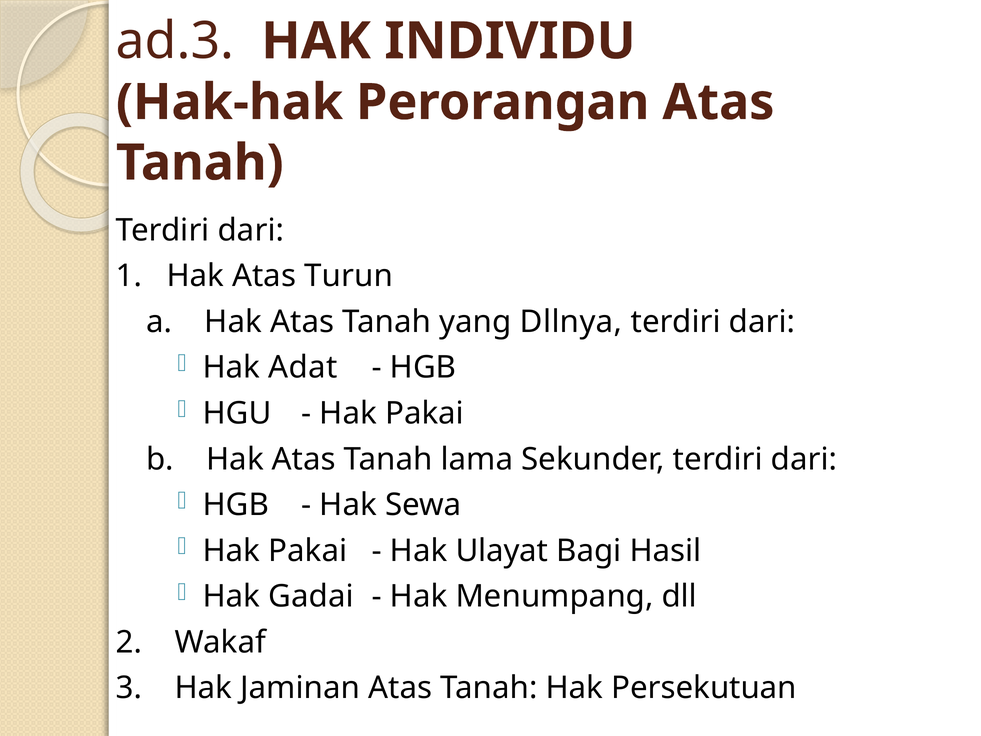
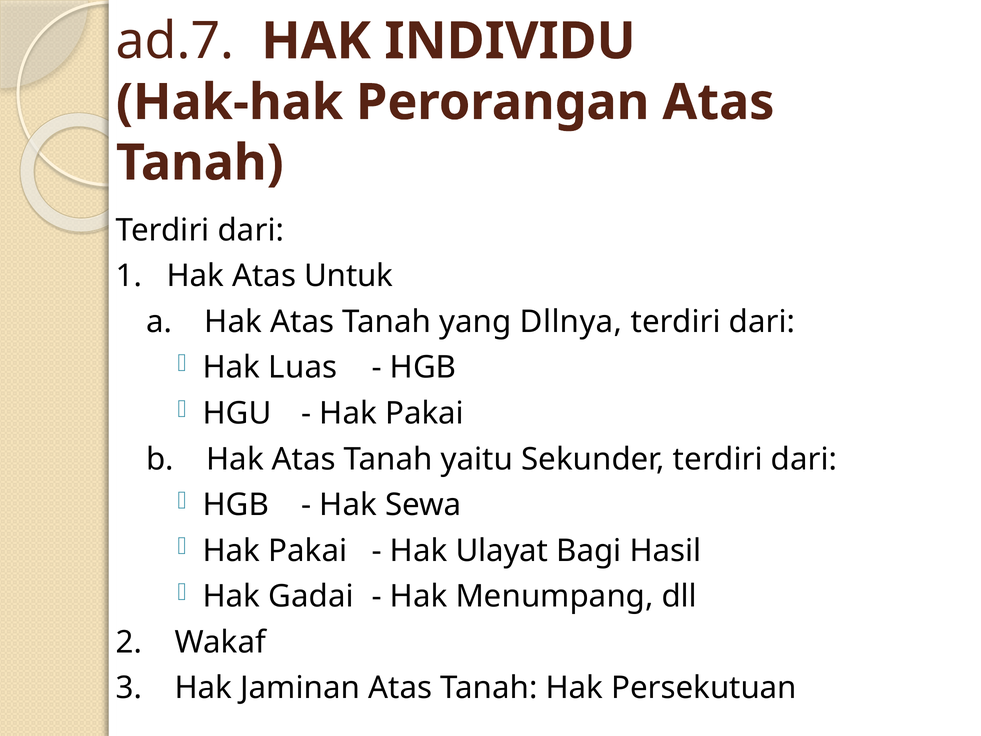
ad.3: ad.3 -> ad.7 (175, 41)
Turun: Turun -> Untuk (349, 276)
Adat: Adat -> Luas (303, 368)
lama: lama -> yaitu (477, 459)
